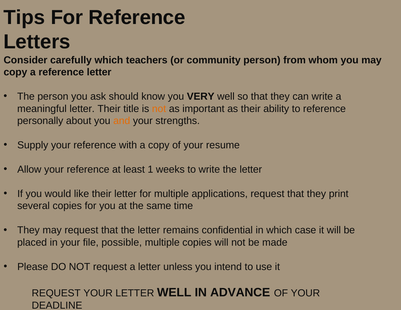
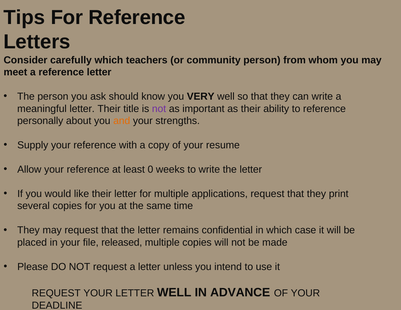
copy: copy -> meet (15, 72)
not colour: orange -> purple (159, 109)
1: 1 -> 0 (150, 169)
possible: possible -> released (122, 242)
